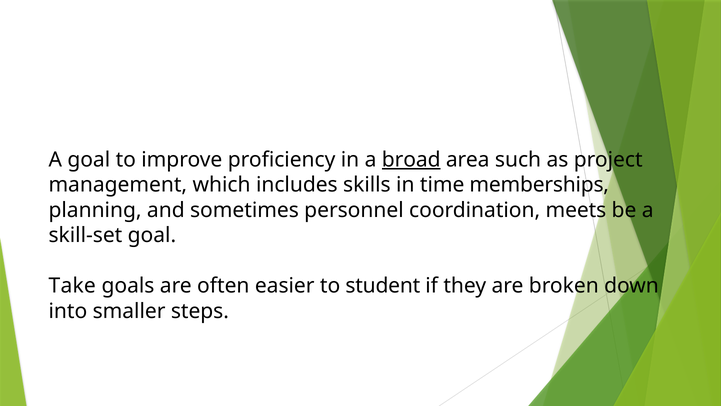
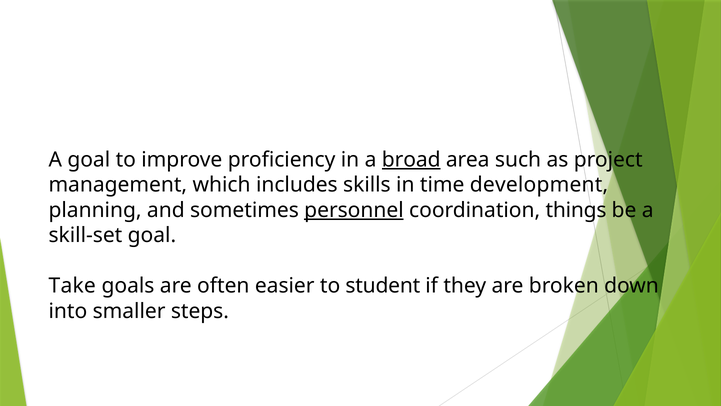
memberships: memberships -> development (539, 185)
personnel underline: none -> present (354, 210)
meets: meets -> things (576, 210)
